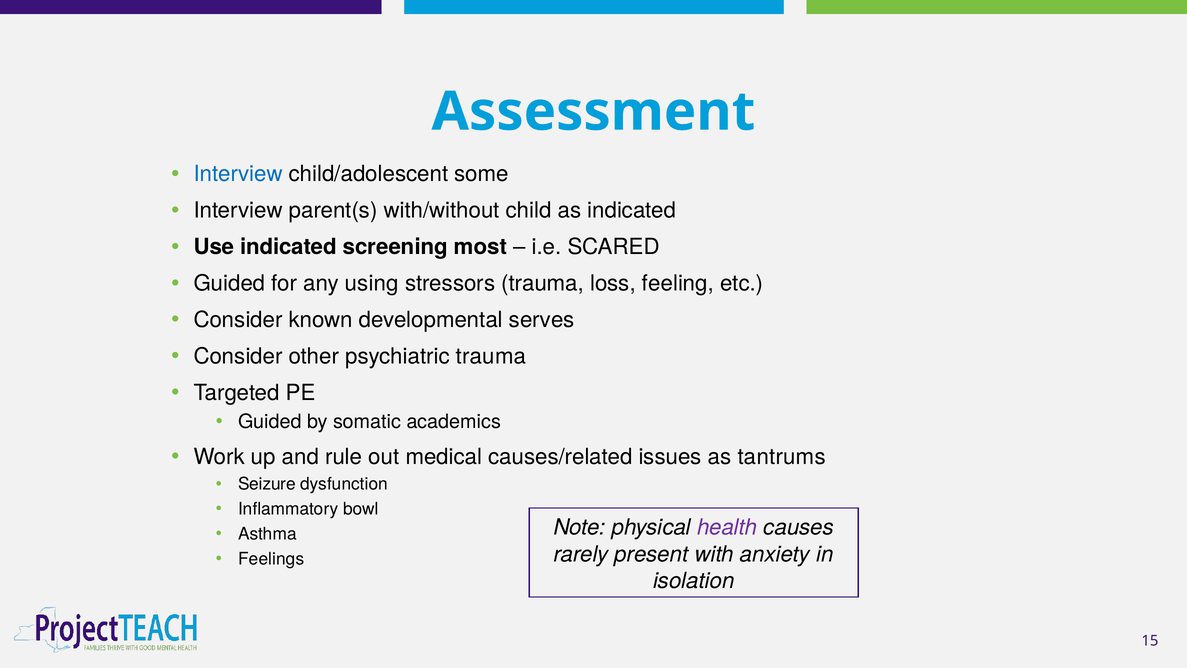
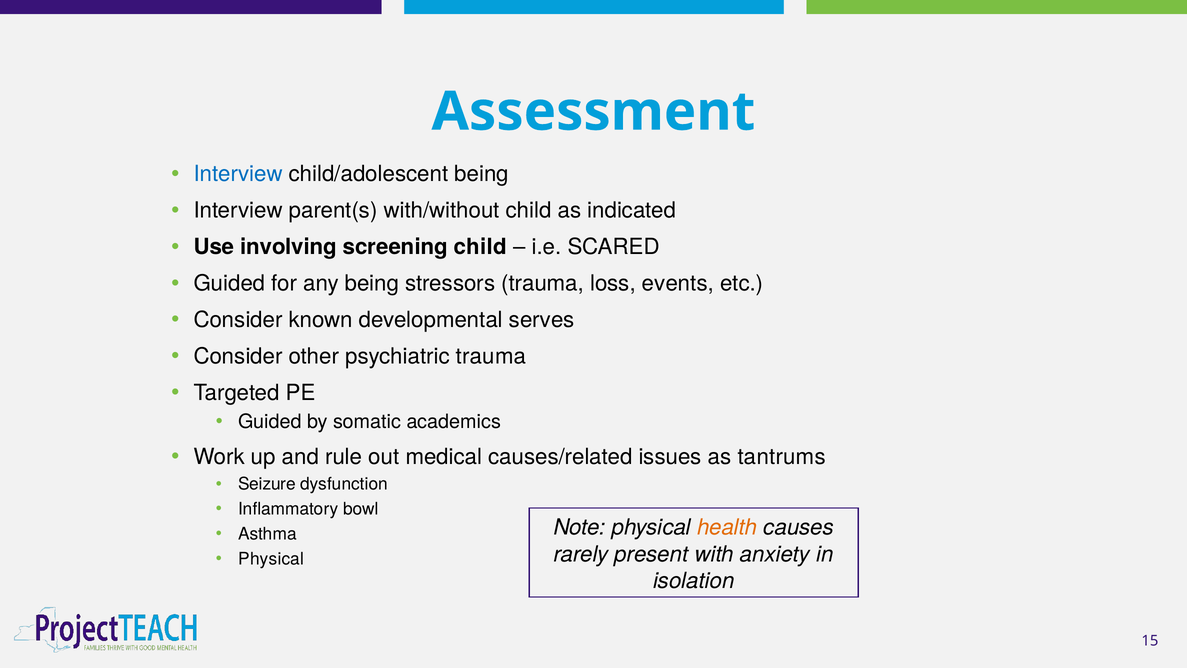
child/adolescent some: some -> being (482, 174)
Use indicated: indicated -> involving (289, 247)
screening most: most -> child (480, 247)
any using: using -> being (372, 283)
feeling: feeling -> events (678, 283)
health colour: purple -> orange (727, 527)
Feelings: Feelings -> Physical (271, 559)
